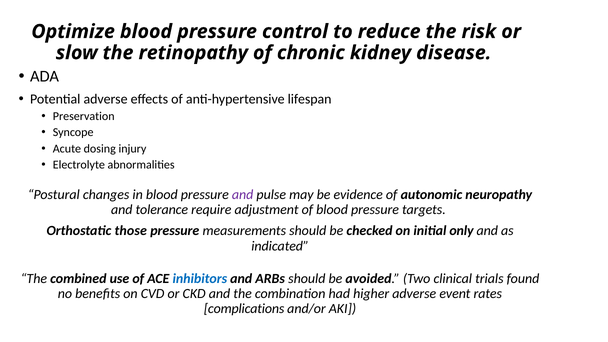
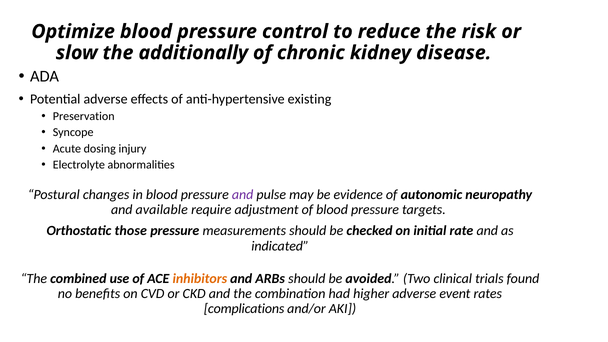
retinopathy: retinopathy -> additionally (193, 53)
lifespan: lifespan -> existing (310, 99)
tolerance: tolerance -> available (162, 210)
only: only -> rate (461, 231)
inhibitors colour: blue -> orange (200, 278)
